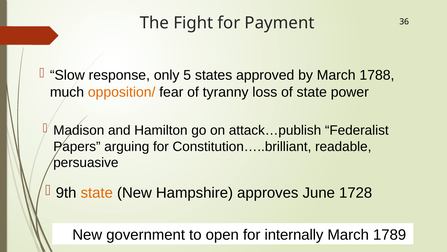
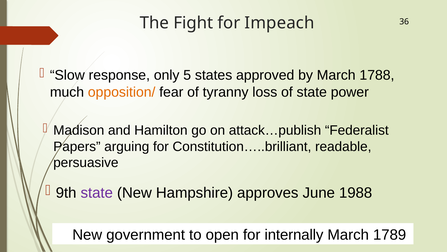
Payment: Payment -> Impeach (280, 23)
state colour: orange -> purple (97, 192)
1728: 1728 -> 1988 (356, 192)
